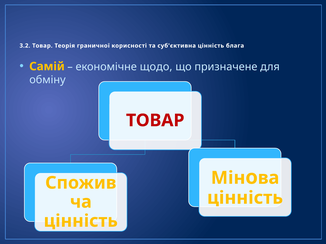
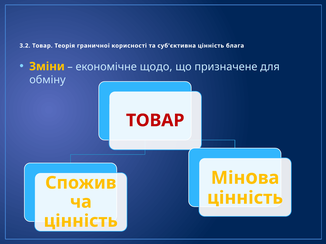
Самій: Самій -> Зміни (47, 67)
